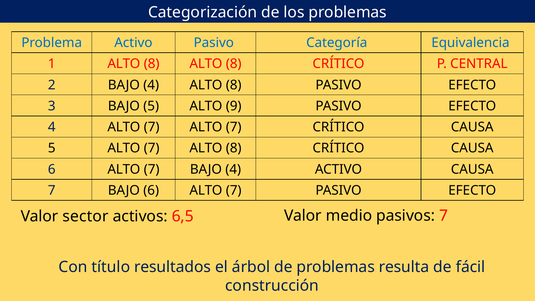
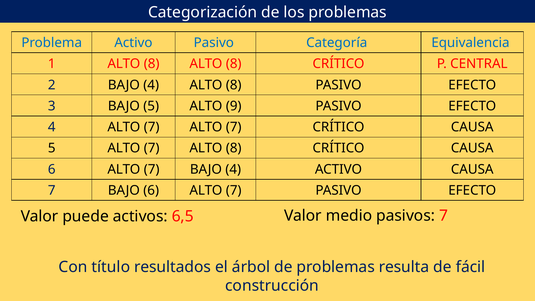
sector: sector -> puede (86, 216)
